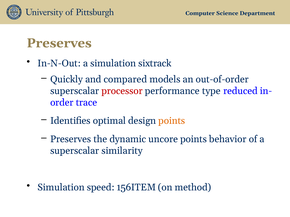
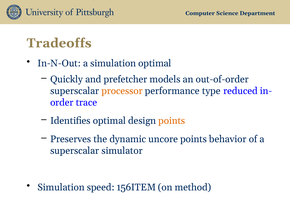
Preserves: Preserves -> Tradeoffs (59, 43)
simulation sixtrack: sixtrack -> optimal (155, 64)
compared: compared -> prefetcher (125, 79)
processor colour: red -> orange (122, 91)
similarity: similarity -> simulator (122, 151)
